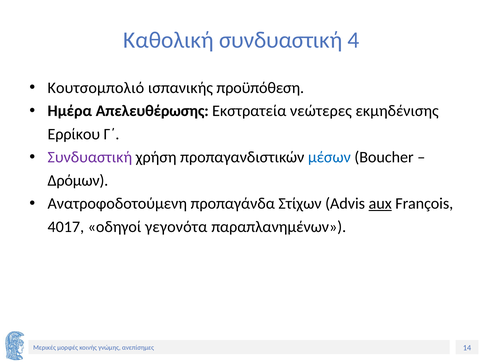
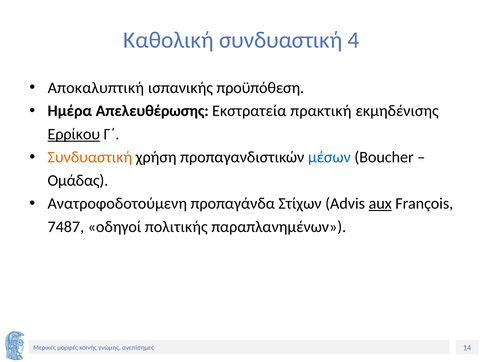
Κουτσομπολιό: Κουτσομπολιό -> Αποκαλυπτική (96, 88)
νεώτερες: νεώτερες -> πρακτική (321, 111)
Ερρίκου underline: none -> present (74, 134)
Συνδυαστική colour: purple -> orange (90, 157)
Δρόμων: Δρόμων -> Ομάδας (78, 180)
4017: 4017 -> 7487 (66, 226)
γεγονότα: γεγονότα -> πολιτικής (176, 226)
